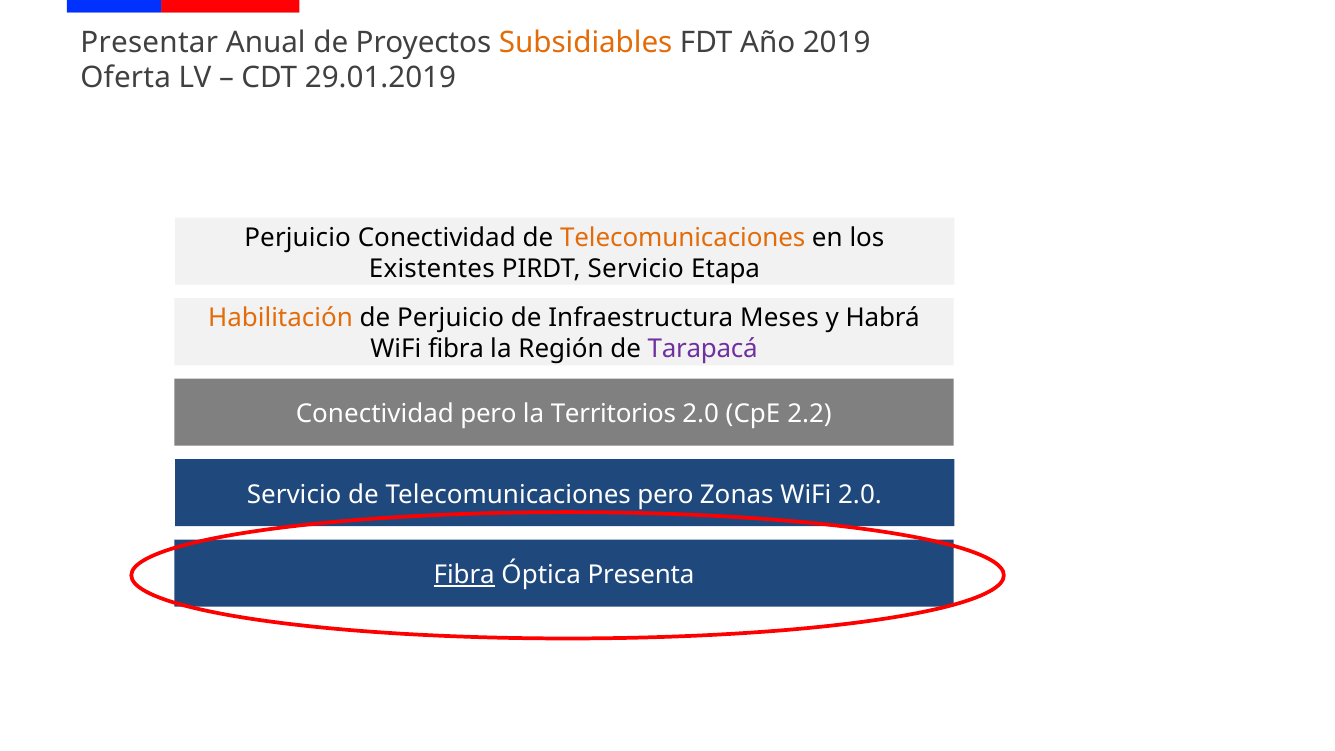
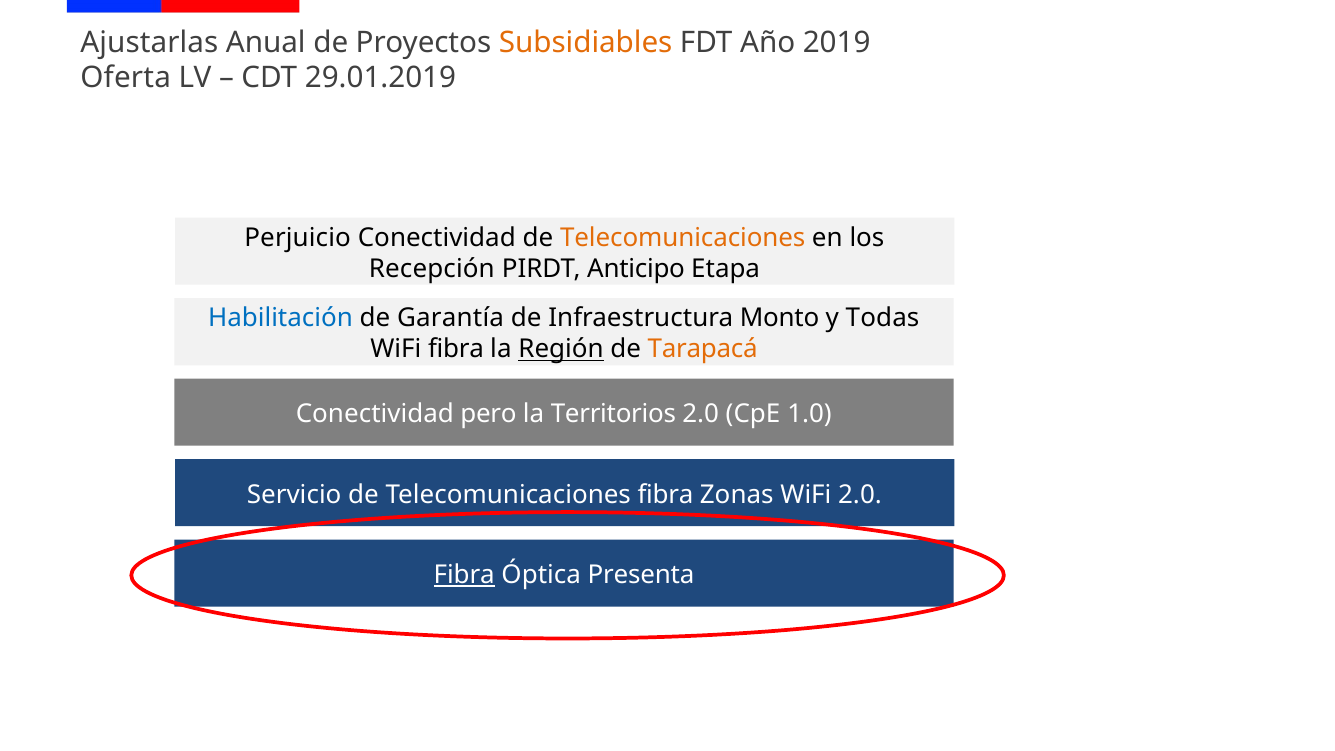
Presentar: Presentar -> Ajustarlas (149, 43)
Existentes: Existentes -> Recepción (432, 269)
PIRDT Servicio: Servicio -> Anticipo (636, 269)
Habilitación colour: orange -> blue (280, 318)
de Perjuicio: Perjuicio -> Garantía (451, 318)
Meses: Meses -> Monto (780, 318)
Habrá: Habrá -> Todas (883, 318)
Región underline: none -> present (561, 349)
Tarapacá colour: purple -> orange (703, 349)
2.2: 2.2 -> 1.0 (810, 414)
Telecomunicaciones pero: pero -> fibra (665, 494)
